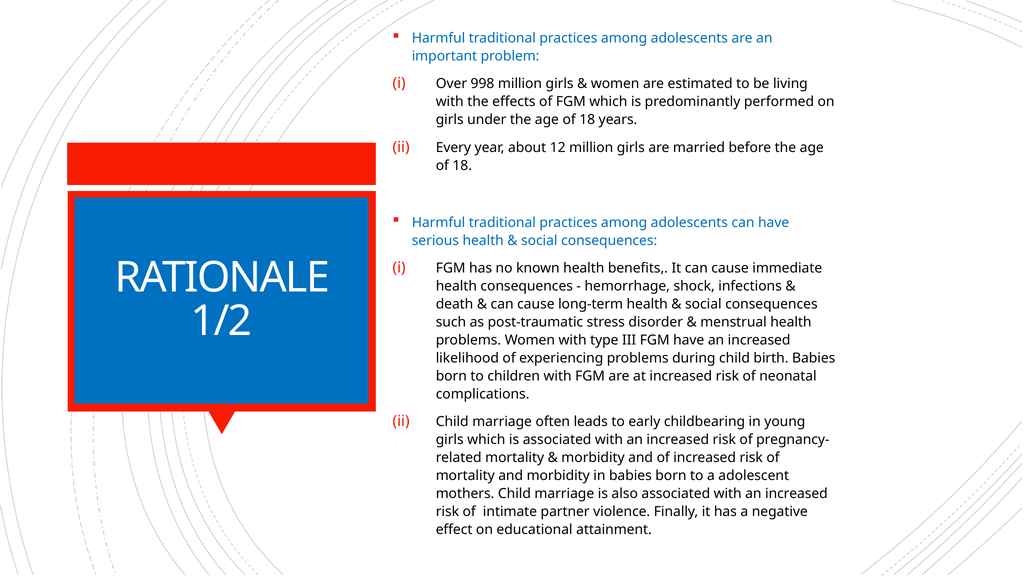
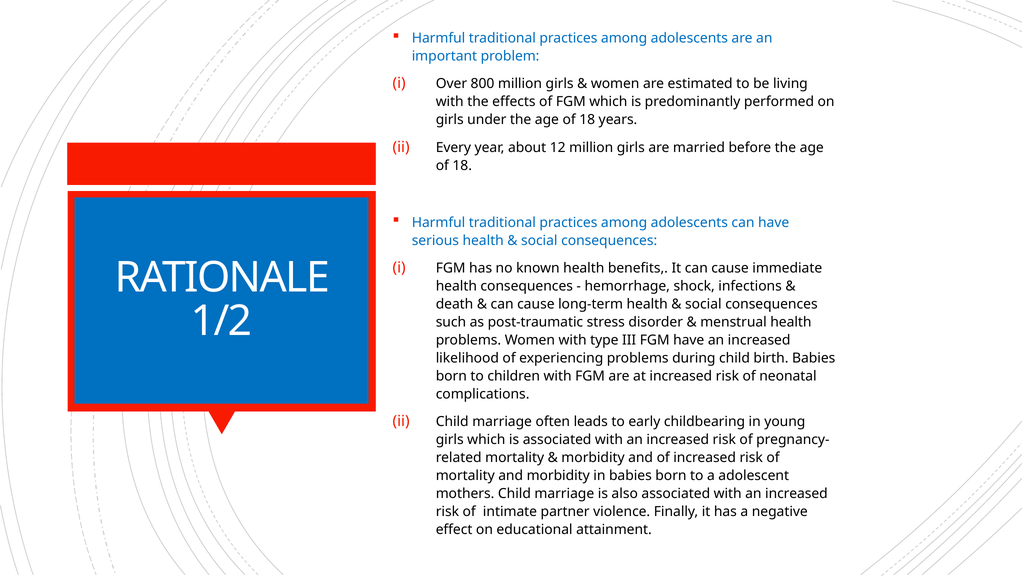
998: 998 -> 800 (483, 84)
